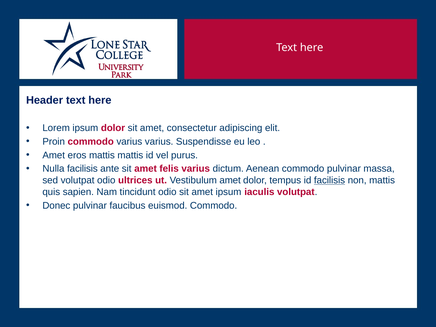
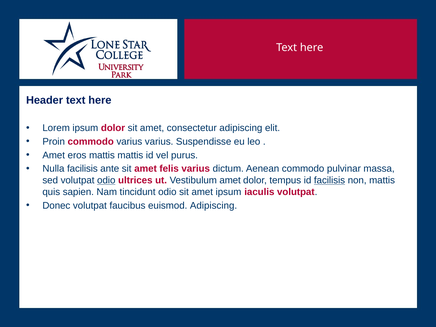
odio underline: none -> present (106, 180)
Donec pulvinar: pulvinar -> volutpat (90, 206)
euismod Commodo: Commodo -> Adipiscing (214, 206)
